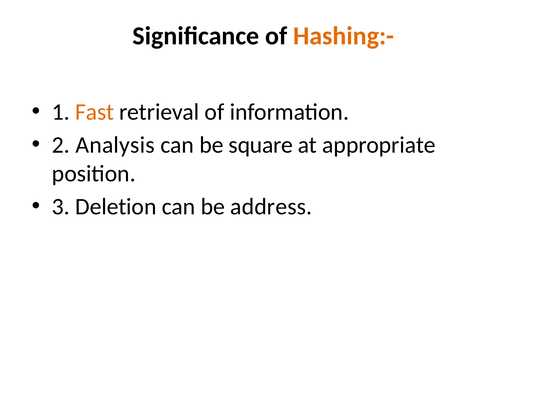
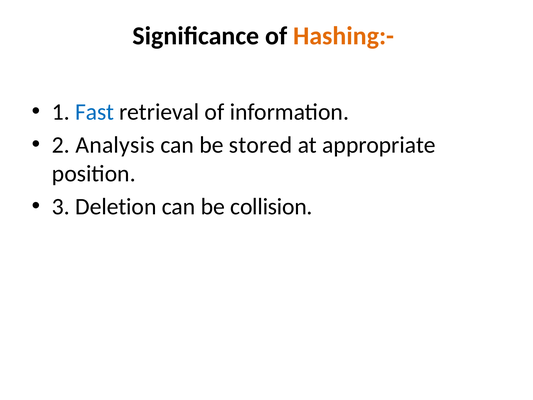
Fast colour: orange -> blue (95, 112)
square: square -> stored (261, 145)
address: address -> collision (271, 207)
